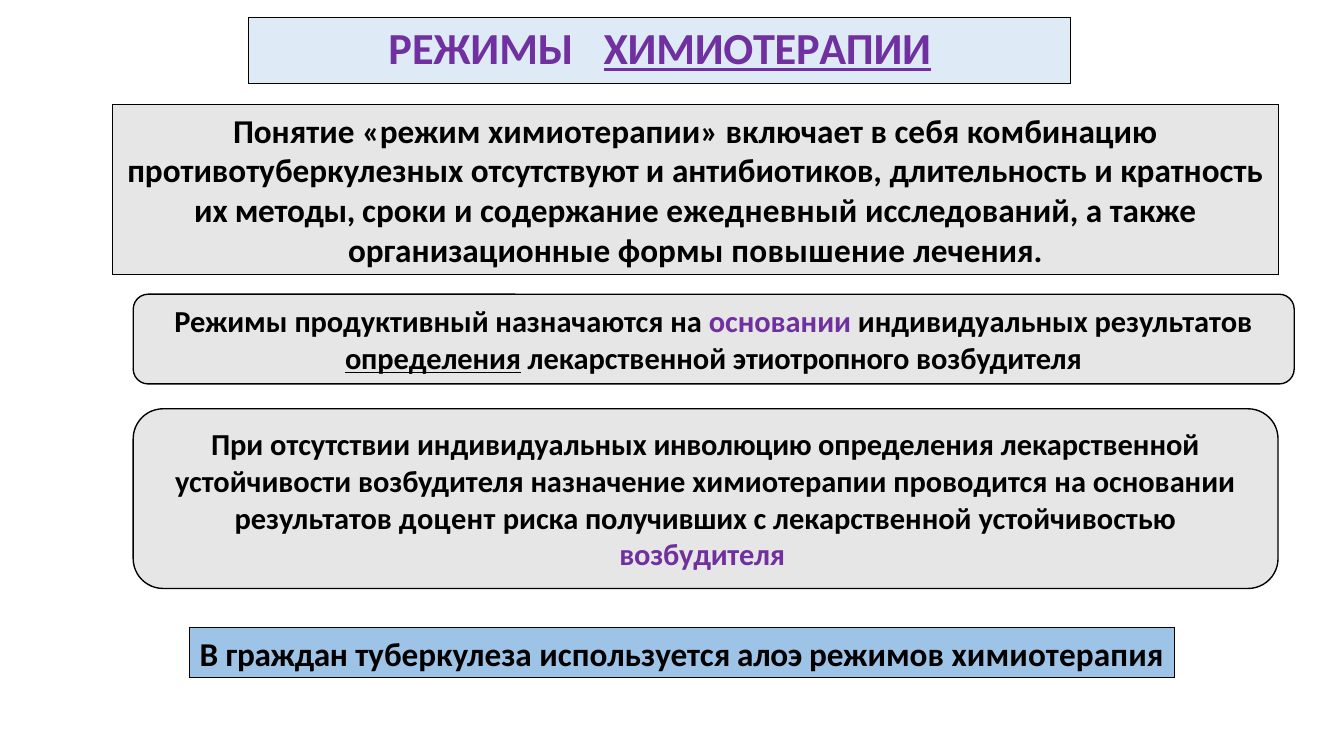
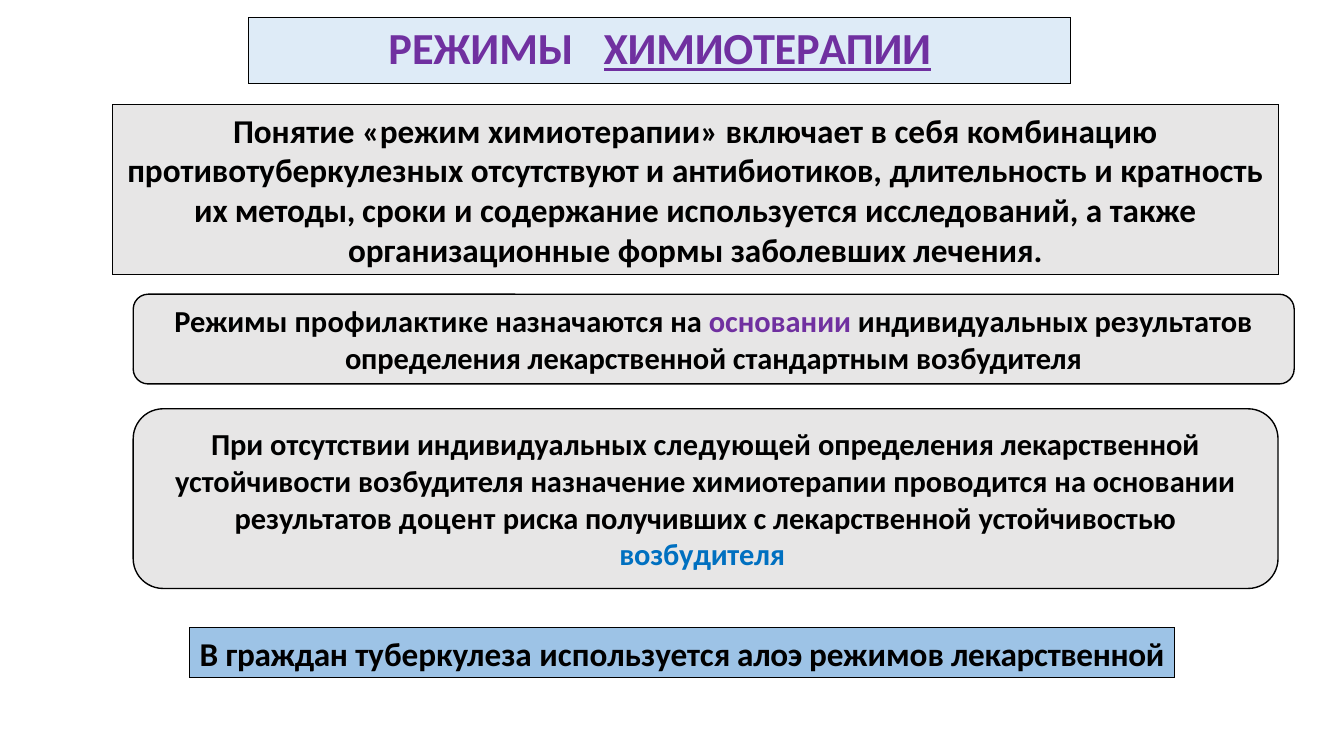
содержание ежедневный: ежедневный -> используется (762, 212)
повышение: повышение -> заболевших (818, 252)
продуктивный: продуктивный -> профилактике (391, 323)
определения underline: present -> none (433, 359)
этиотропного: этиотропного -> стандартным (821, 359)
инволюцию: инволюцию -> следующей (732, 446)
возбудителя colour: purple -> blue (702, 555)
режимов химиотерапия: химиотерапия -> лекарственной (1058, 655)
